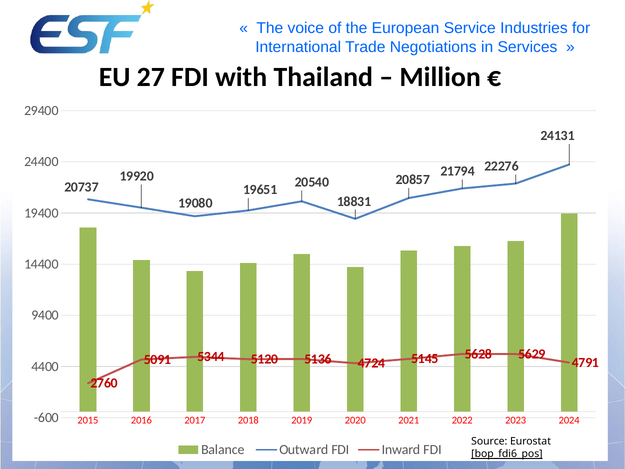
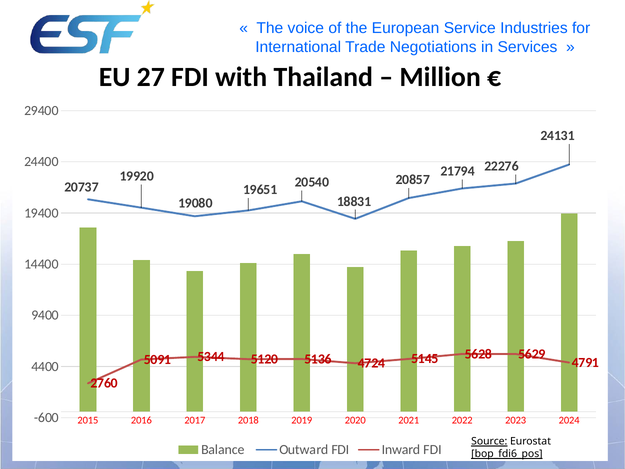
Source underline: none -> present (489, 441)
